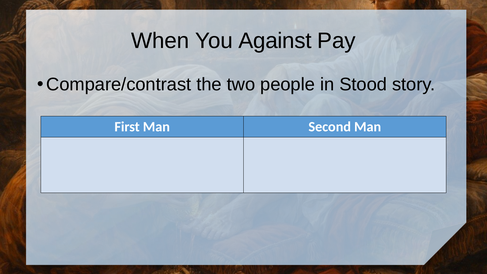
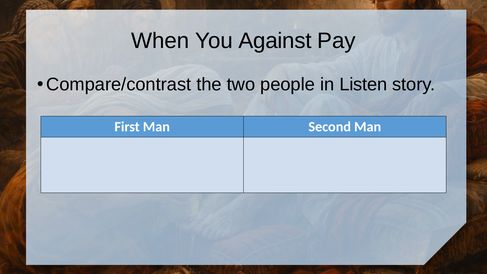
Stood: Stood -> Listen (363, 84)
